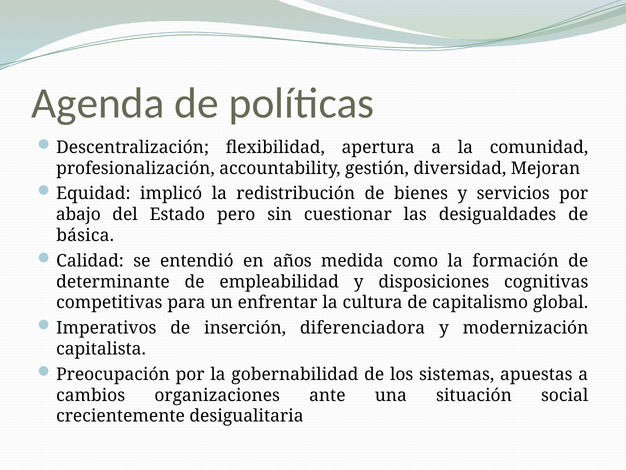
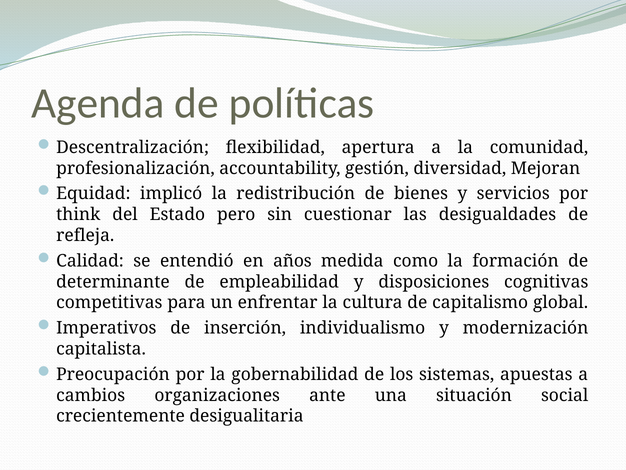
abajo: abajo -> think (78, 214)
básica: básica -> refleja (85, 235)
diferenciadora: diferenciadora -> individualismo (363, 328)
